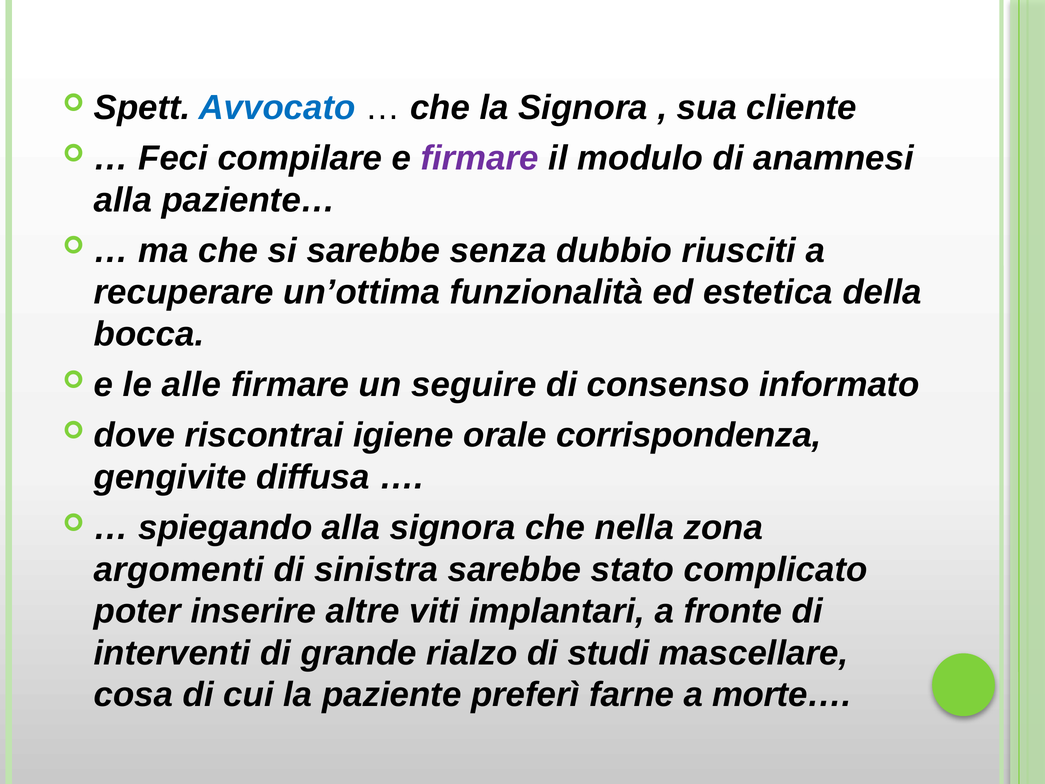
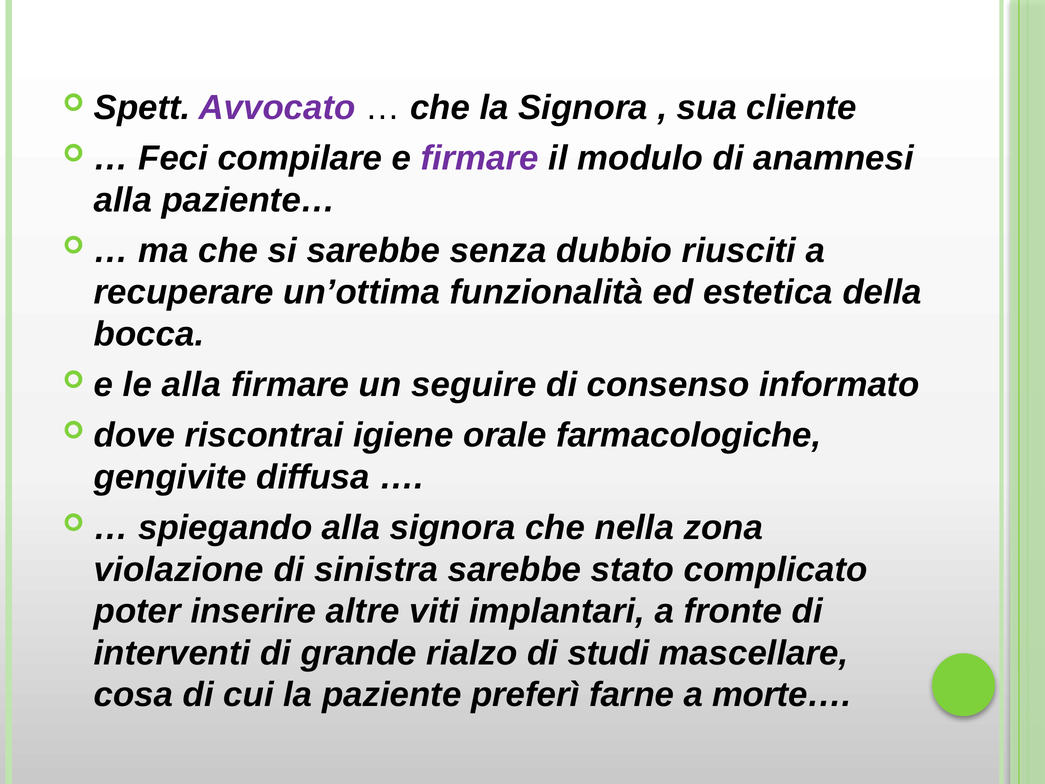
Avvocato colour: blue -> purple (277, 108)
le alle: alle -> alla (191, 385)
corrispondenza: corrispondenza -> farmacologiche (689, 435)
argomenti: argomenti -> violazione (179, 569)
